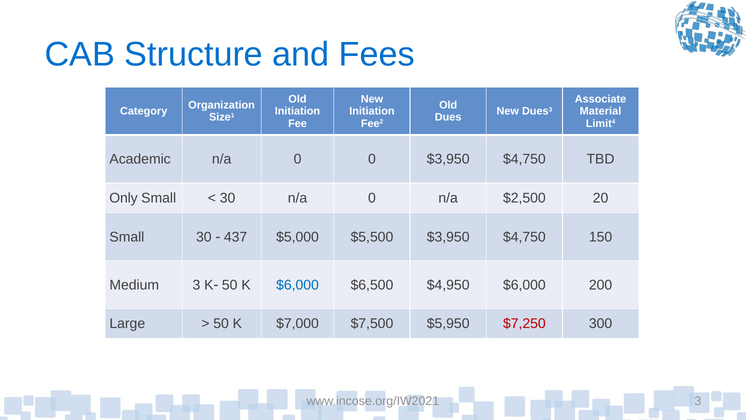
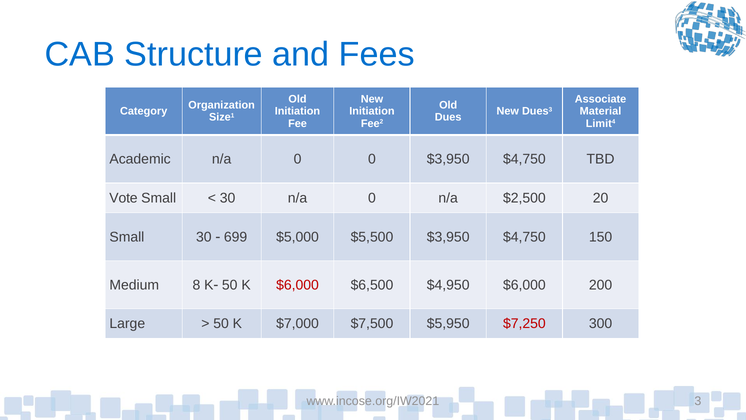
Only: Only -> Vote (123, 198)
437: 437 -> 699 (236, 237)
Medium 3: 3 -> 8 (196, 285)
$6,000 colour: blue -> red (298, 285)
